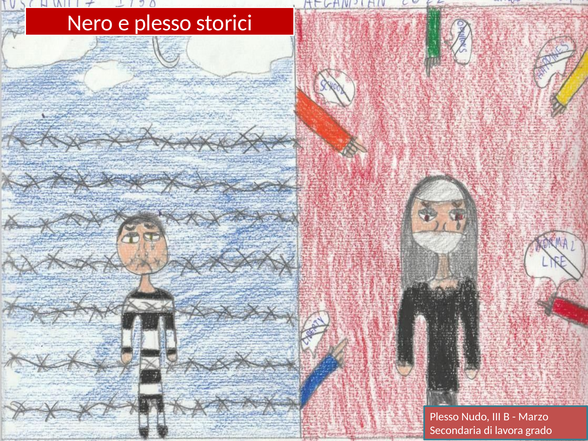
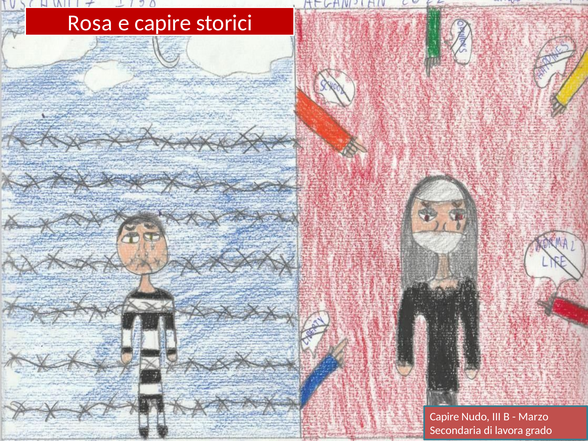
Nero: Nero -> Rosa (90, 23)
e plesso: plesso -> capire (163, 23)
Plesso: Plesso -> Capire (444, 417)
